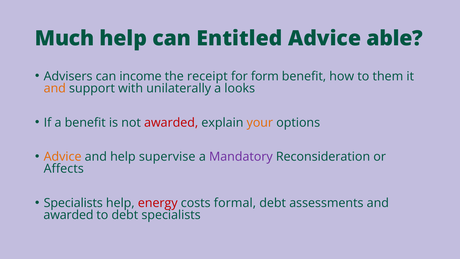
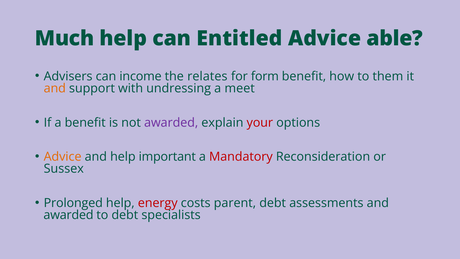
receipt: receipt -> relates (207, 76)
unilaterally: unilaterally -> undressing (179, 88)
looks: looks -> meet (240, 88)
awarded colour: red -> purple (171, 122)
your colour: orange -> red (260, 122)
supervise: supervise -> important (167, 157)
Mandatory colour: purple -> red (241, 157)
Affects: Affects -> Sussex (64, 169)
Specialists: Specialists -> Prolonged (73, 203)
formal: formal -> parent (235, 203)
